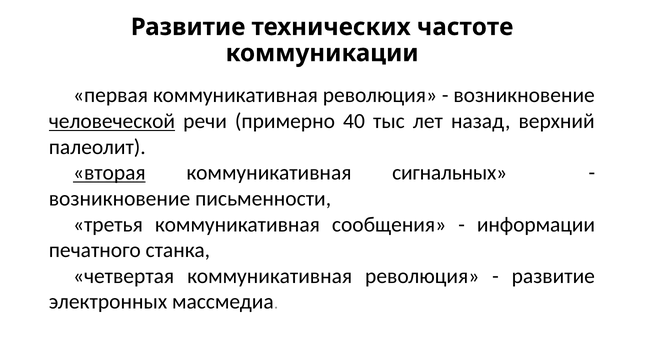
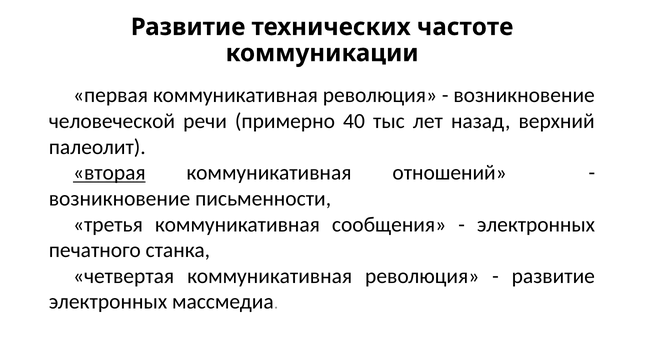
человеческой underline: present -> none (112, 121)
сигнальных: сигнальных -> отношений (450, 173)
информации: информации -> электронных (536, 224)
